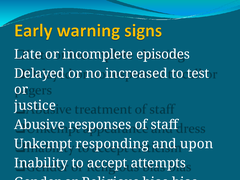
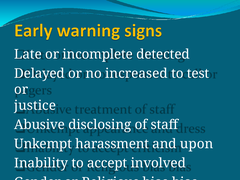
episodes: episodes -> detected (163, 54)
responses: responses -> disclosing (100, 125)
responding: responding -> harassment (112, 144)
attempts: attempts -> involved (158, 163)
